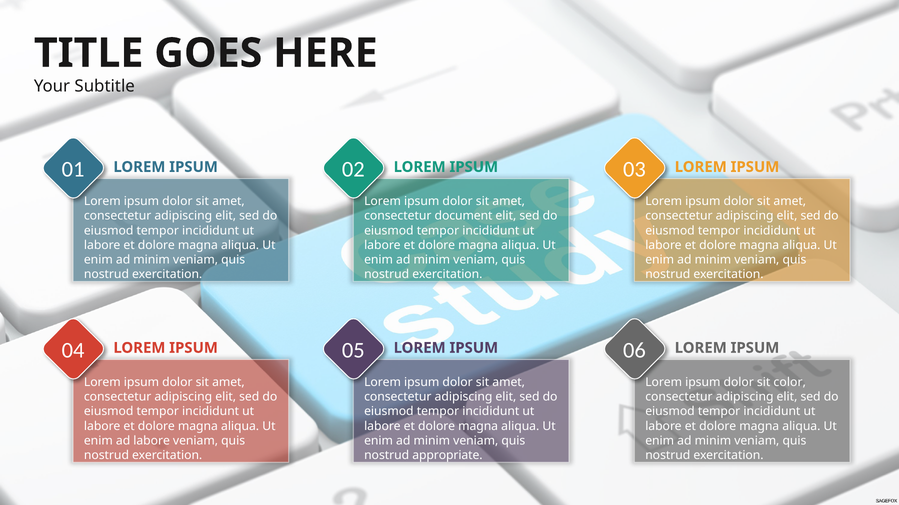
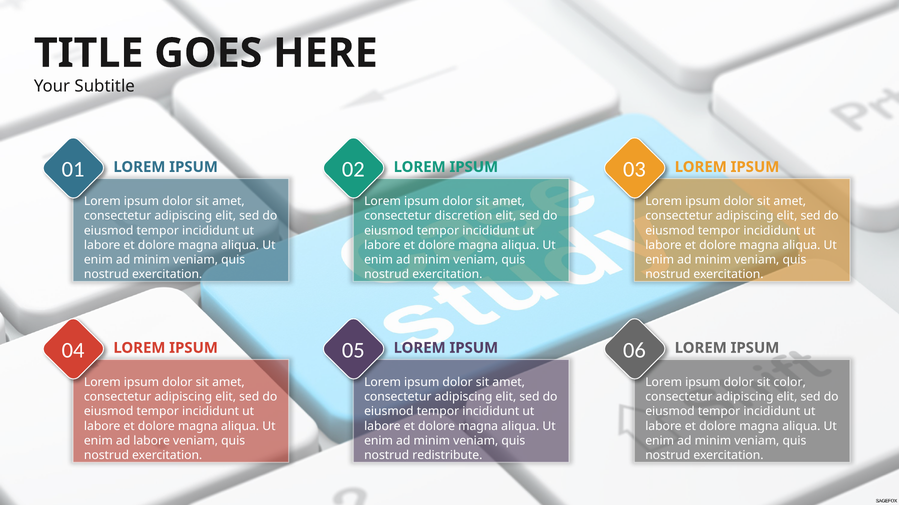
document: document -> discretion (463, 216)
appropriate: appropriate -> redistribute (447, 456)
